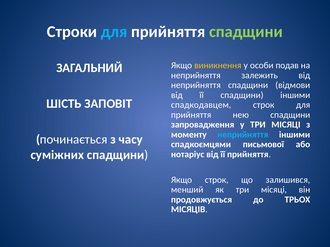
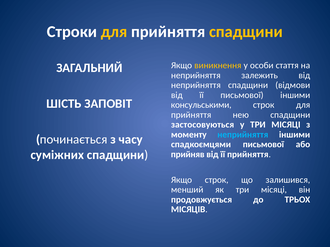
для colour: light blue -> yellow (114, 32)
спадщини colour: light green -> yellow (246, 32)
подав: подав -> стаття (287, 66)
її спадщини: спадщини -> письмової (242, 95)
спадкодавцем: спадкодавцем -> консульськими (201, 105)
запровадження: запровадження -> застосовуються (203, 125)
нотаріус: нотаріус -> прийняв (188, 155)
